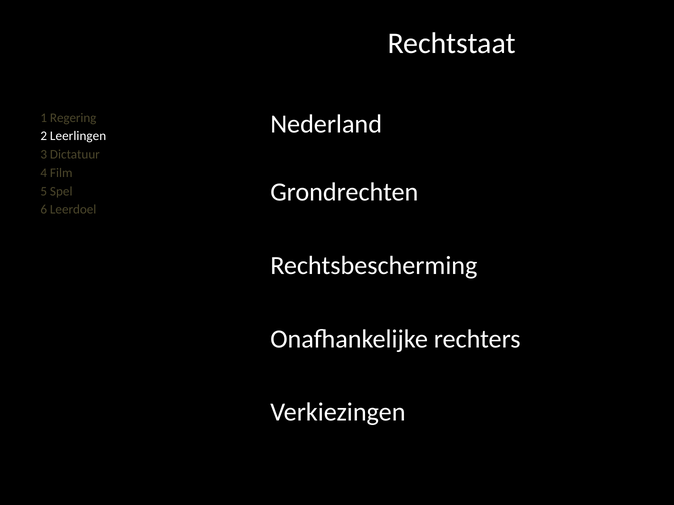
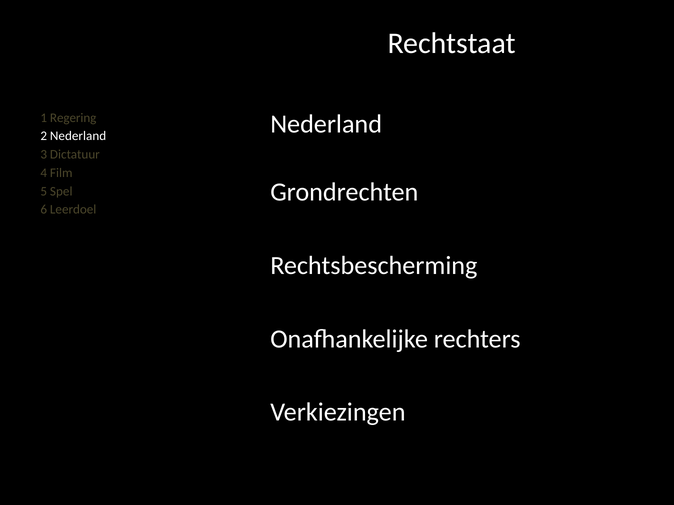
2 Leerlingen: Leerlingen -> Nederland (78, 136)
